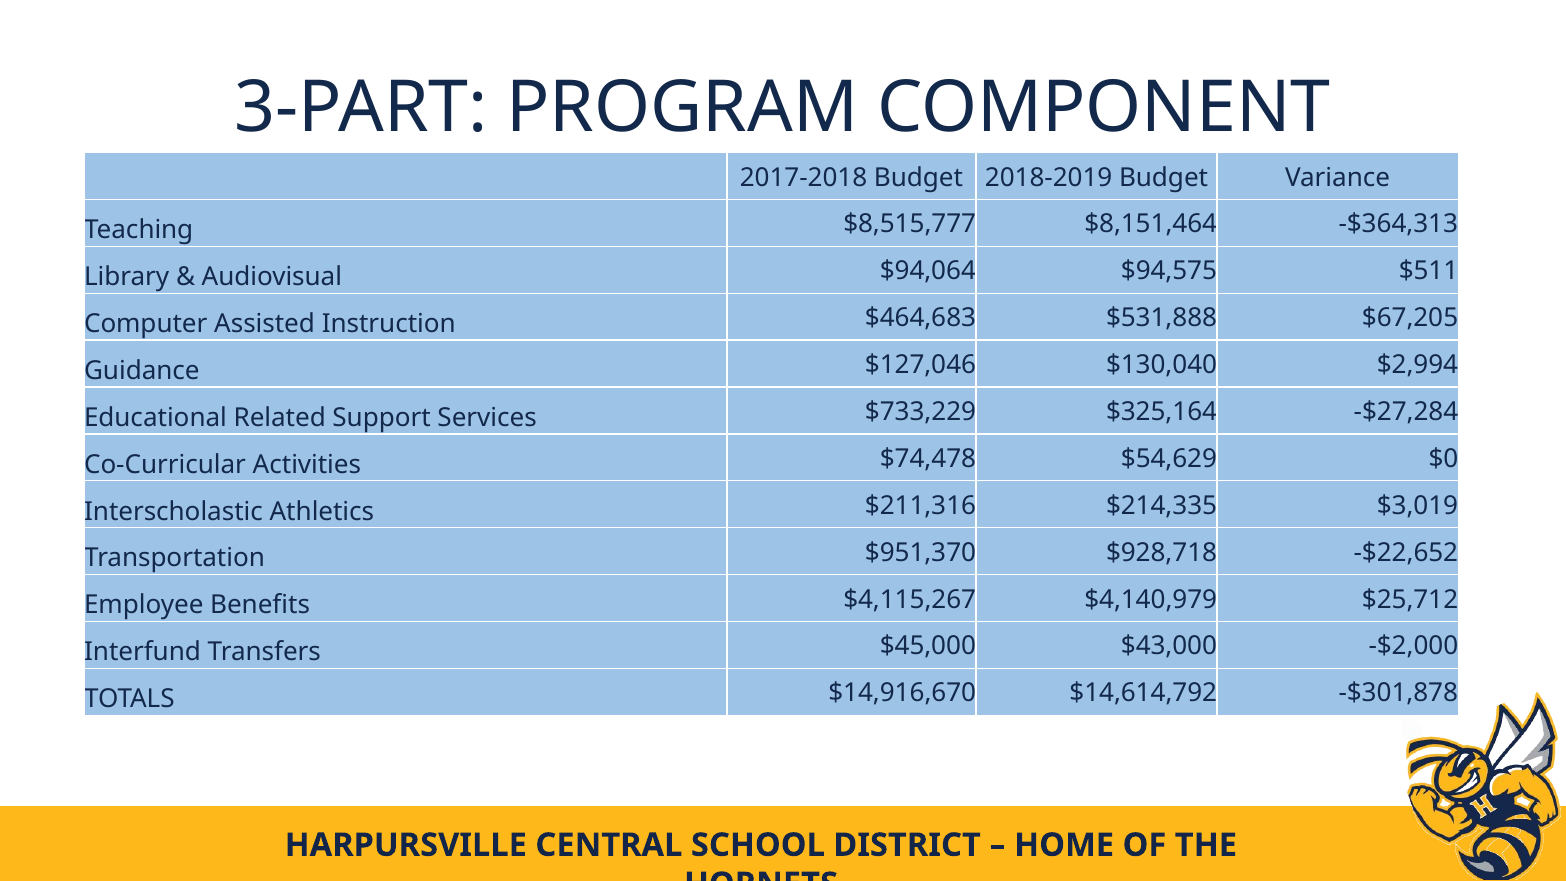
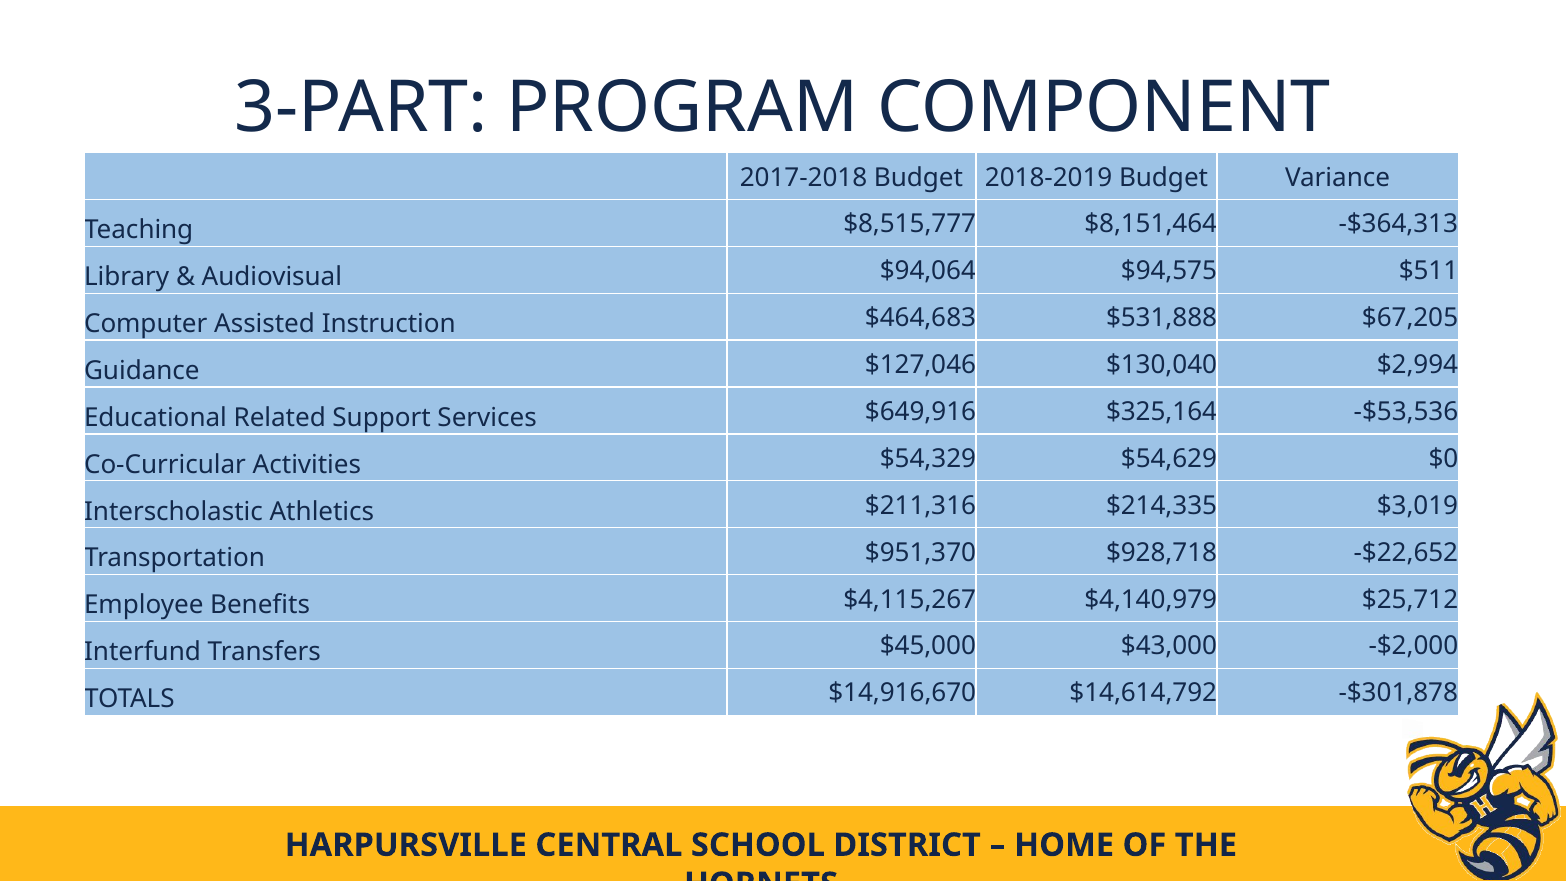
$733,229: $733,229 -> $649,916 (921, 412)
-$27,284: -$27,284 -> -$53,536 (1406, 412)
$74,478: $74,478 -> $54,329 (928, 459)
